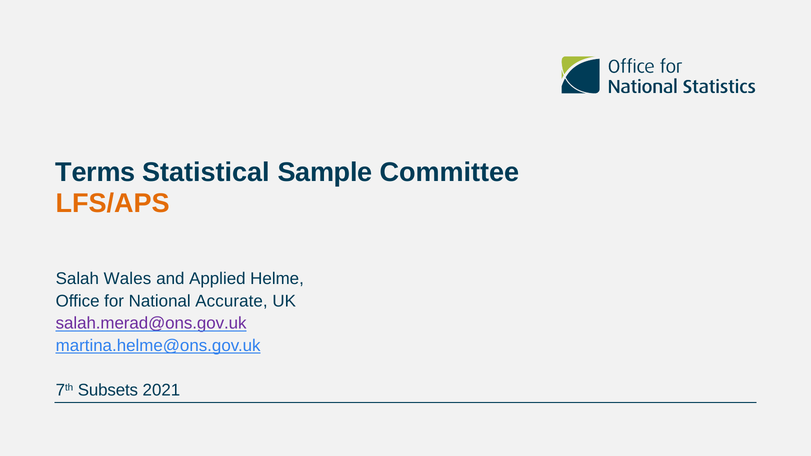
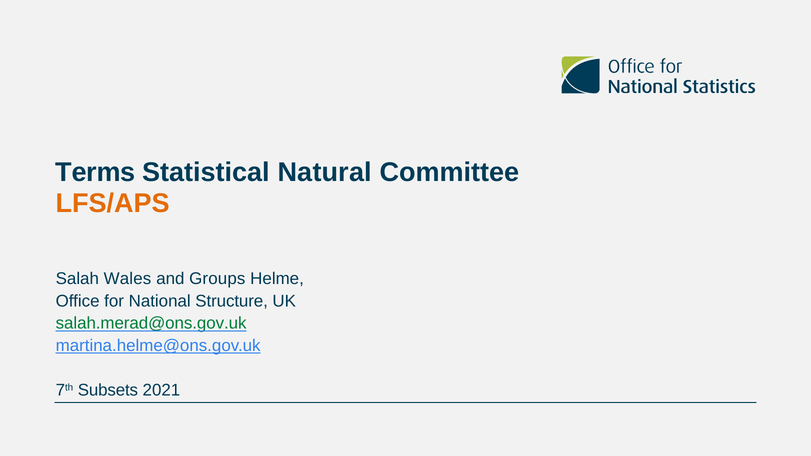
Sample: Sample -> Natural (325, 173)
Applied: Applied -> Groups (217, 279)
Accurate: Accurate -> Structure (232, 301)
salah.merad@ons.gov.uk colour: purple -> green (151, 324)
